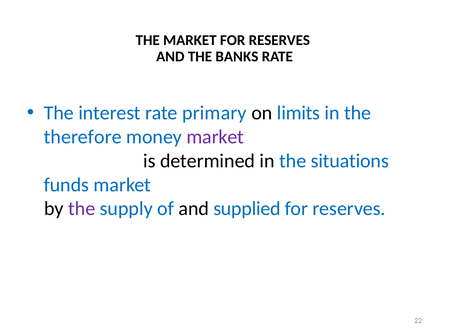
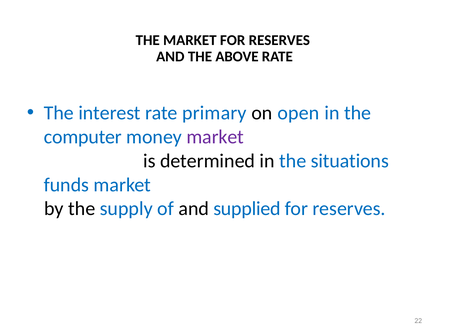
BANKS: BANKS -> ABOVE (237, 57)
limits: limits -> open (298, 113)
therefore: therefore -> computer (83, 137)
the colour: purple -> black (82, 209)
